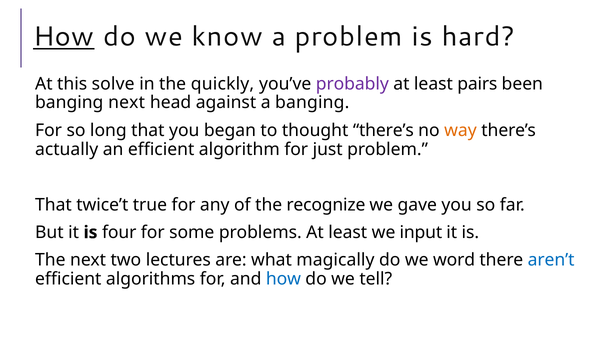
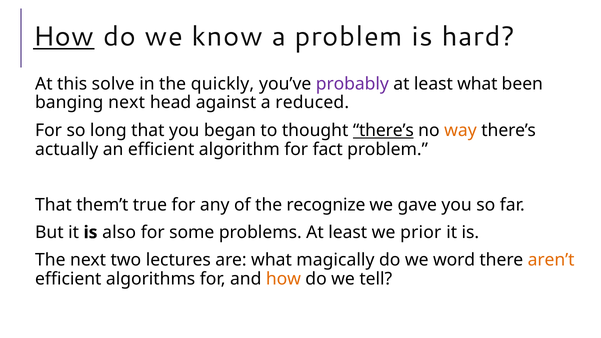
least pairs: pairs -> what (477, 84)
a banging: banging -> reduced (312, 103)
there’s underline: none -> present (383, 130)
just: just -> fact (328, 149)
twice’t: twice’t -> them’t (102, 205)
four: four -> also (119, 232)
input: input -> prior (421, 232)
aren’t colour: blue -> orange (551, 260)
how colour: blue -> orange (283, 279)
